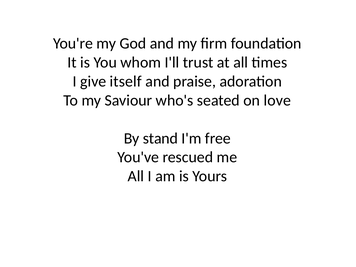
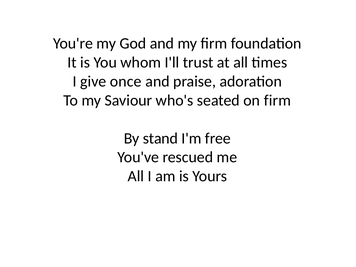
itself: itself -> once (126, 81)
on love: love -> firm (277, 100)
